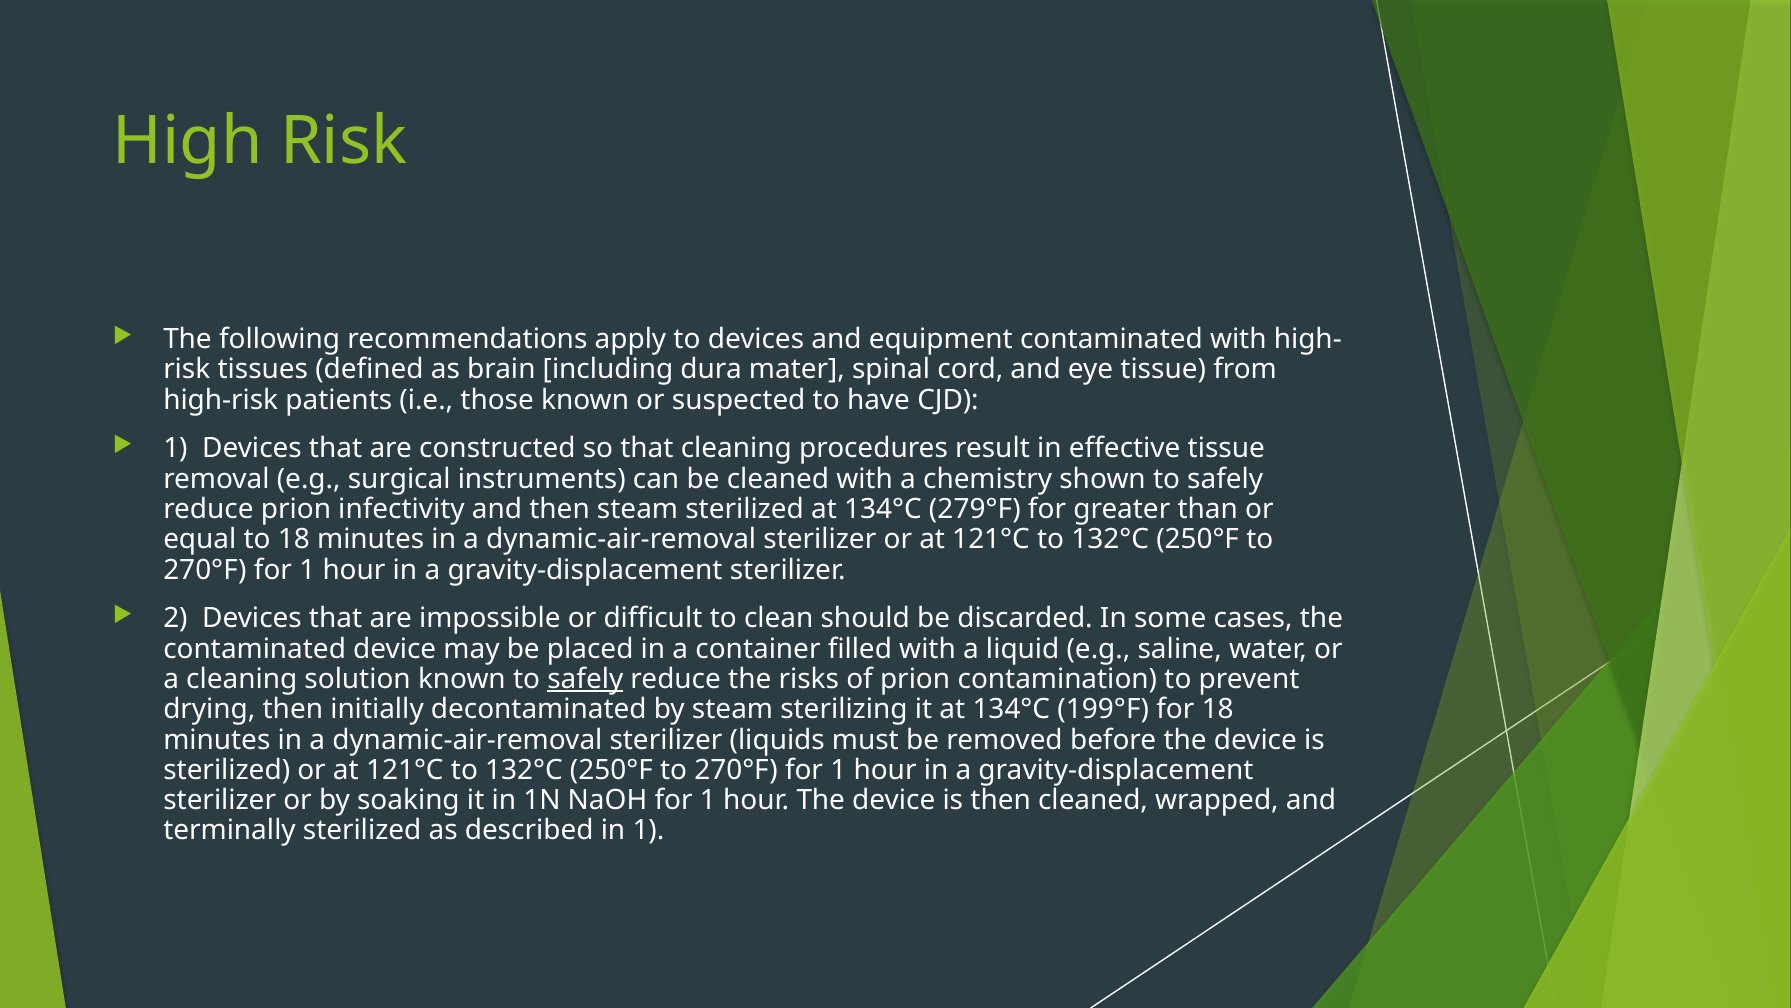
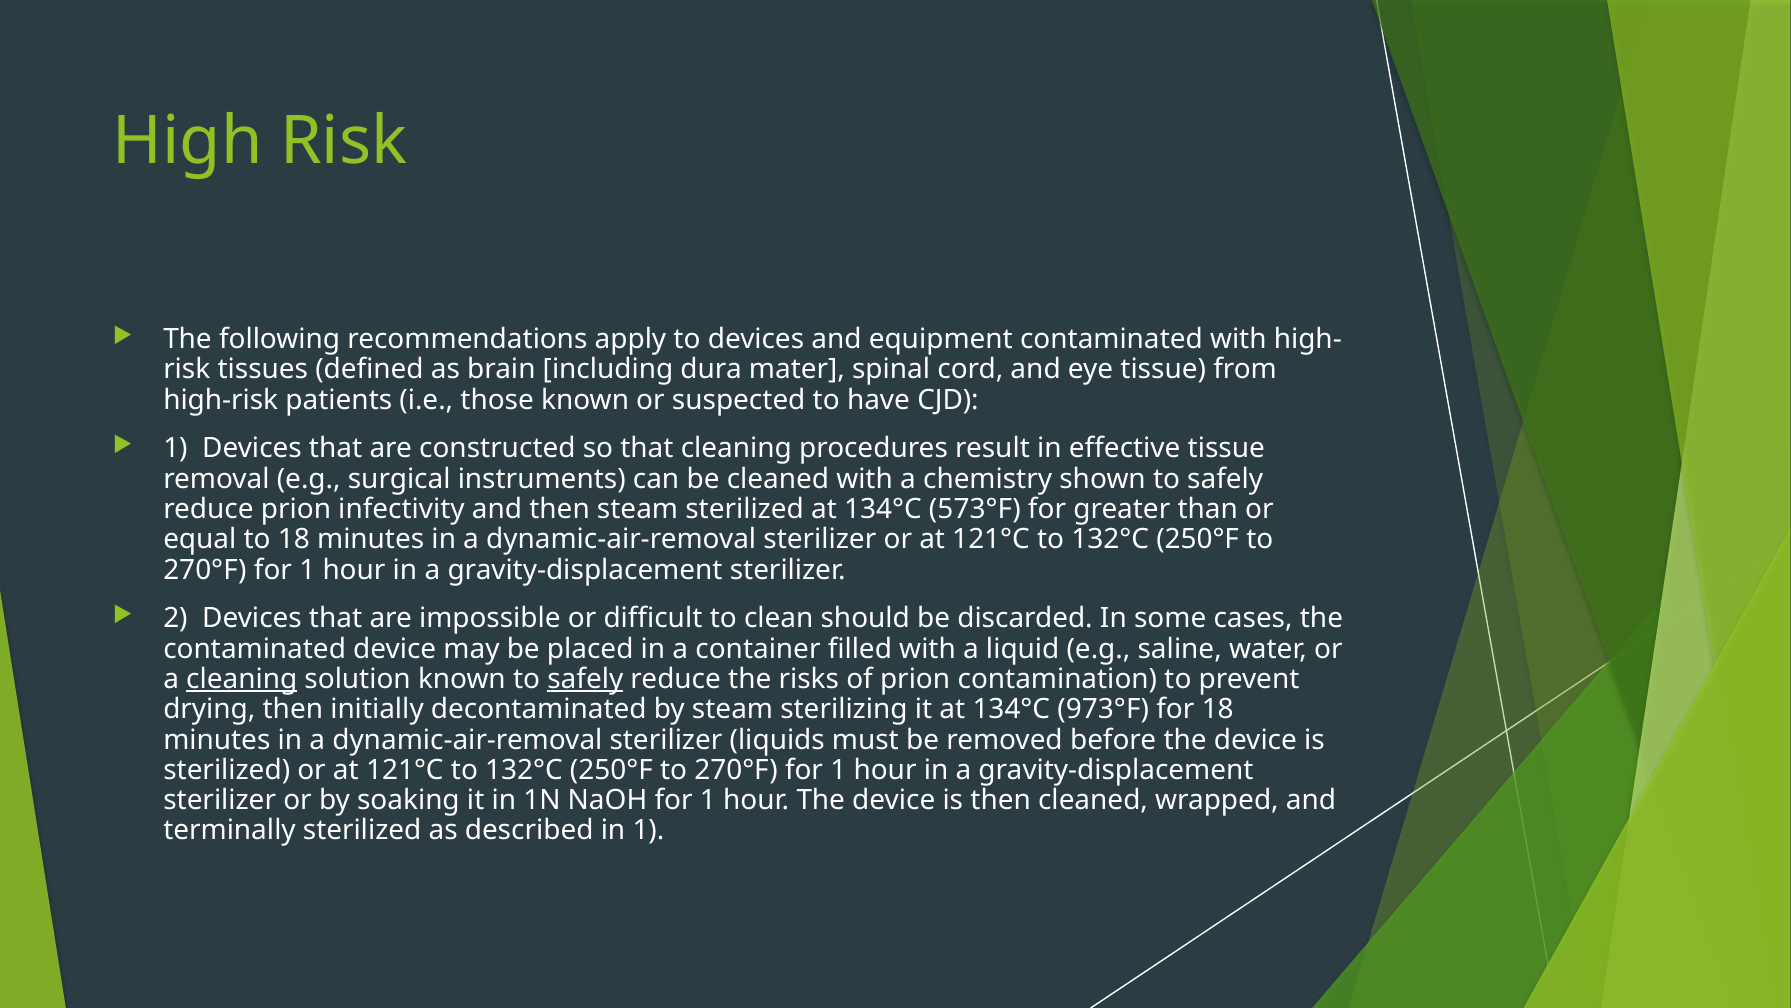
279°F: 279°F -> 573°F (975, 509)
cleaning underline: none -> present (242, 679)
199°F: 199°F -> 973°F (1103, 709)
